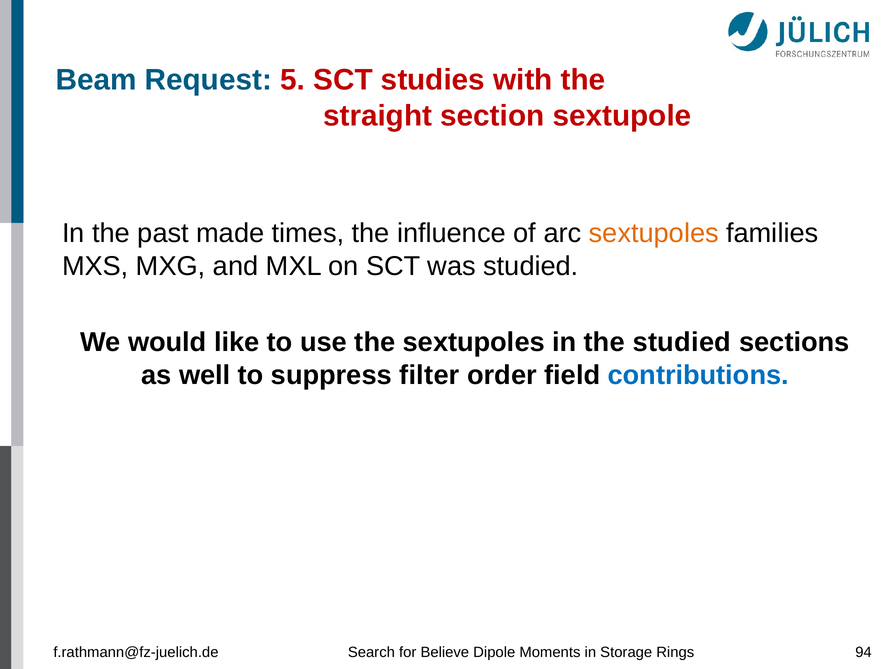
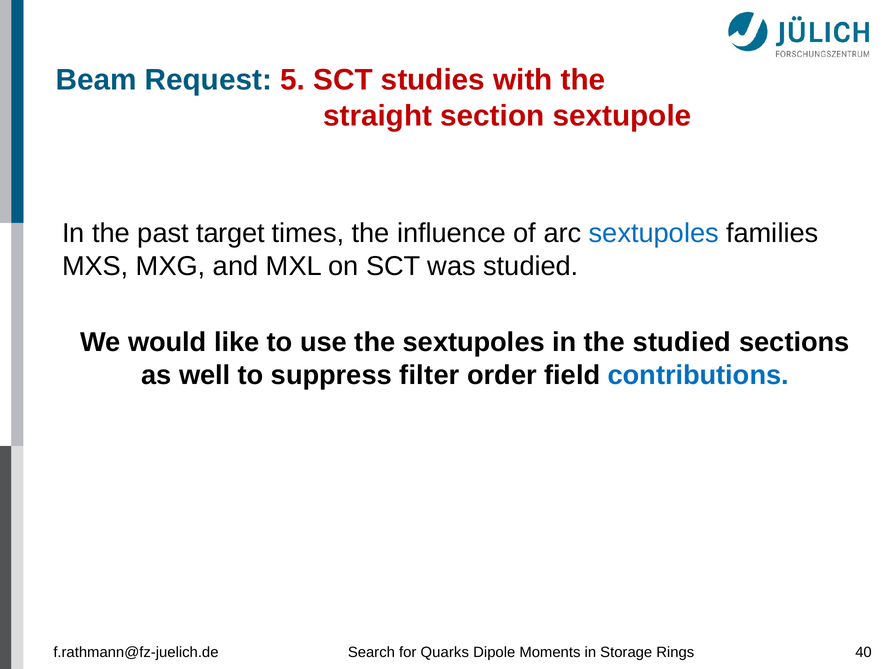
made: made -> target (230, 233)
sextupoles colour: orange -> blue (654, 233)
Believe: Believe -> Quarks (445, 652)
94: 94 -> 40 (864, 652)
